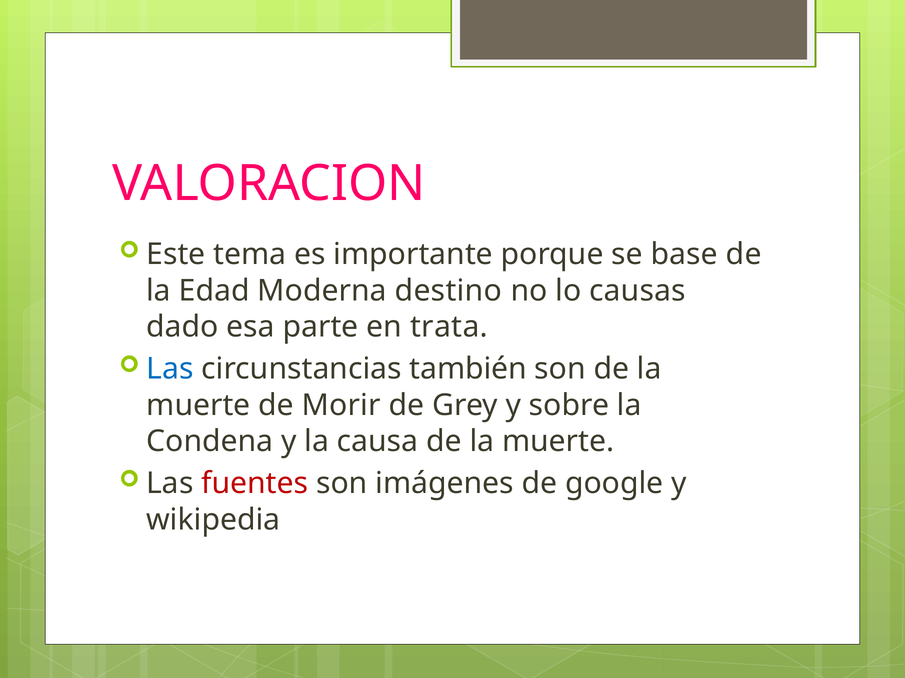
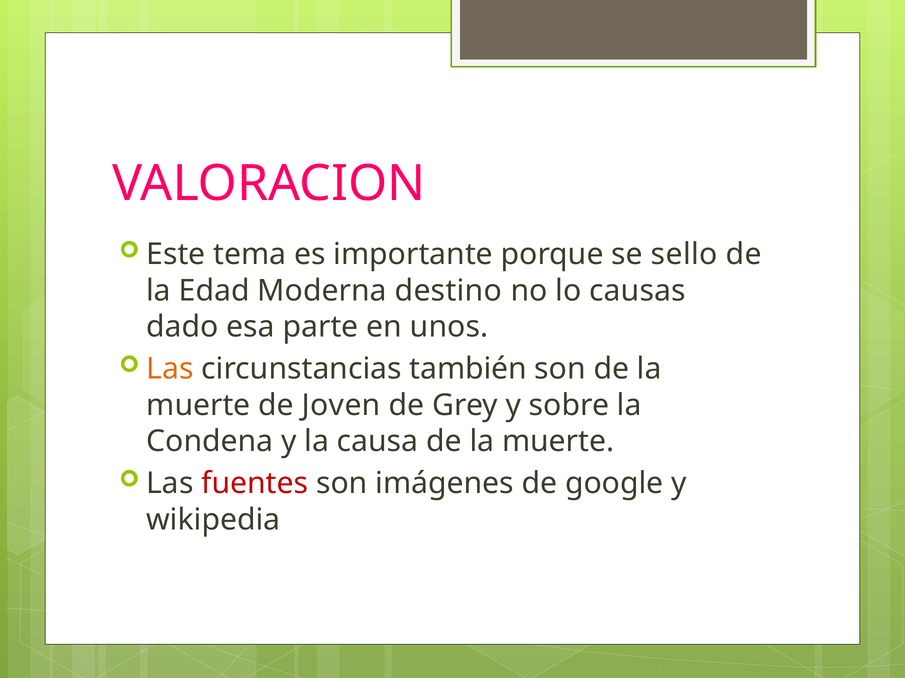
base: base -> sello (684, 255)
trata: trata -> unos (449, 327)
Las colour: blue -> orange (170, 369)
Morir: Morir -> Joven (341, 406)
